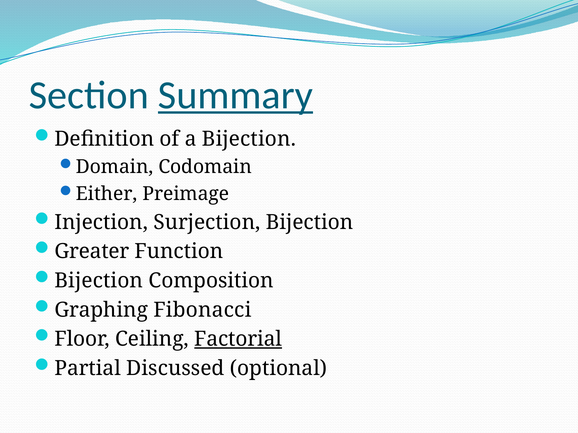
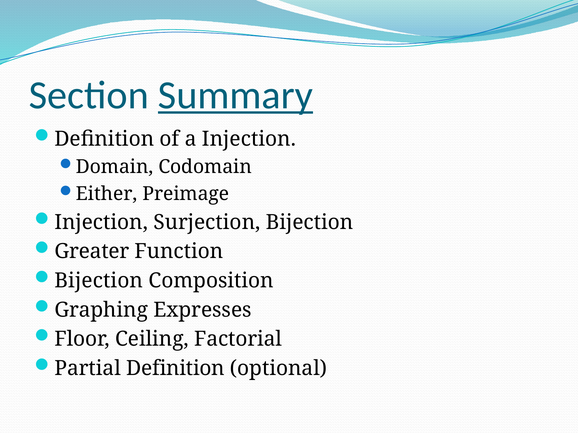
a Bijection: Bijection -> Injection (249, 139)
Fibonacci: Fibonacci -> Expresses (202, 310)
Factorial underline: present -> none (238, 339)
Partial Discussed: Discussed -> Definition (176, 369)
